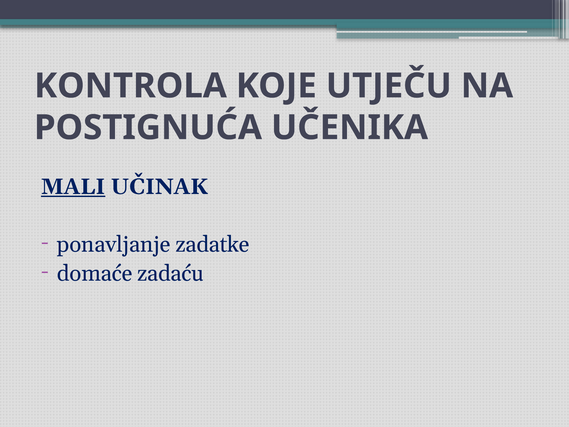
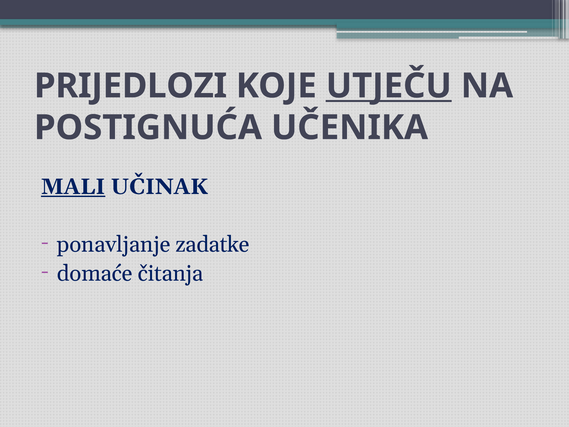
KONTROLA: KONTROLA -> PRIJEDLOZI (131, 86)
UTJEČU underline: none -> present (389, 86)
zadaću: zadaću -> čitanja (171, 273)
